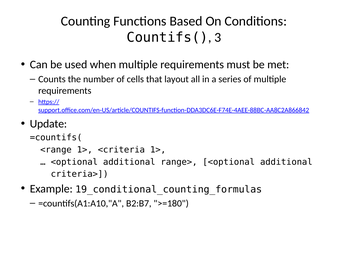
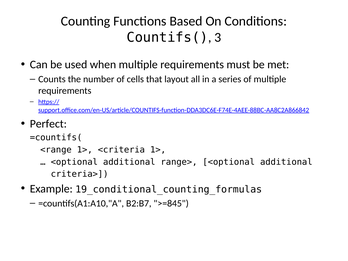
Update: Update -> Perfect (48, 124)
>=180: >=180 -> >=845 (171, 203)
